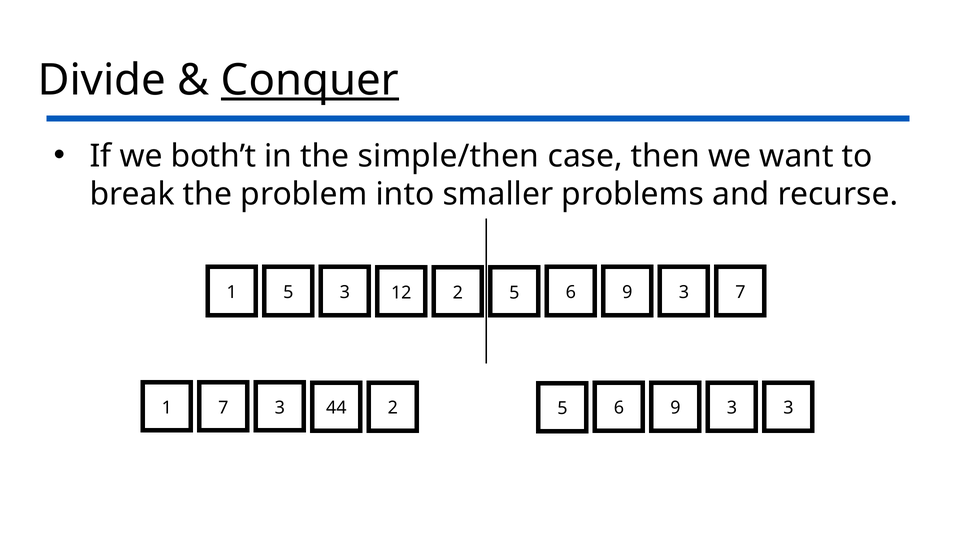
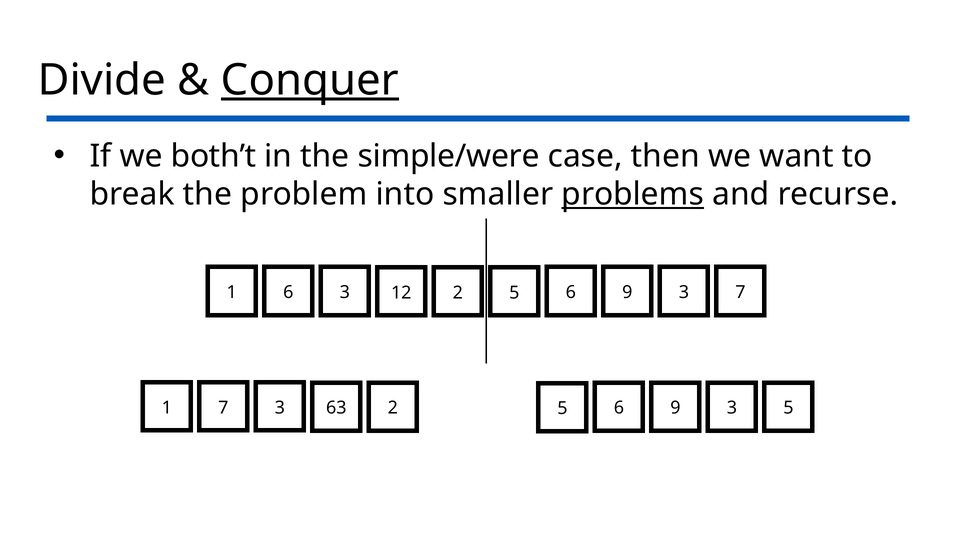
simple/then: simple/then -> simple/were (449, 156)
problems underline: none -> present (633, 194)
1 5: 5 -> 6 (288, 292)
44: 44 -> 63 (336, 408)
3 3: 3 -> 5 (788, 408)
